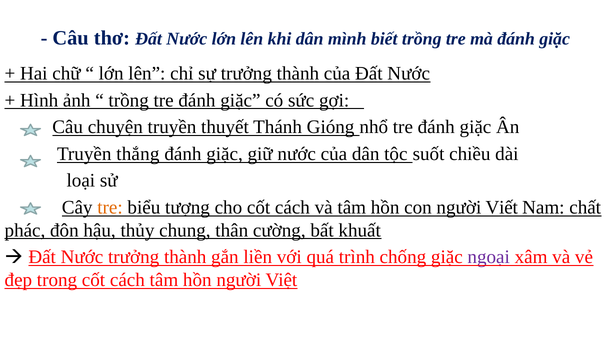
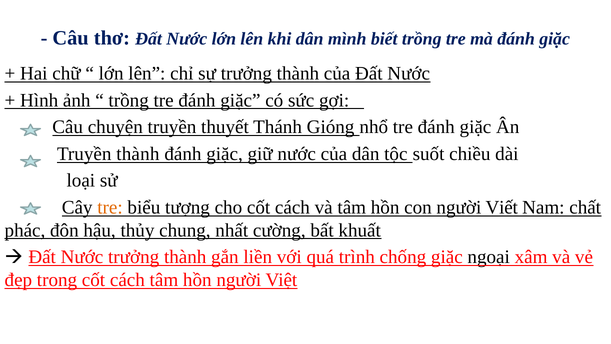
Truyền thắng: thắng -> thành (138, 154)
thân: thân -> nhất (232, 230)
ngoại colour: purple -> black (489, 257)
